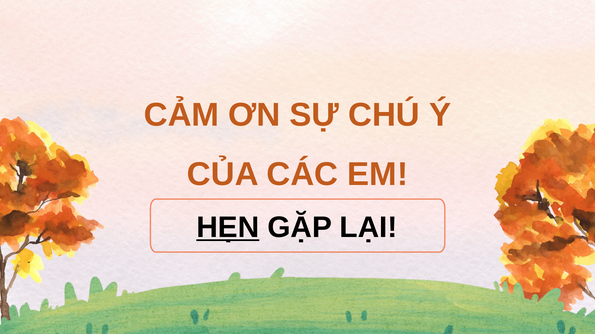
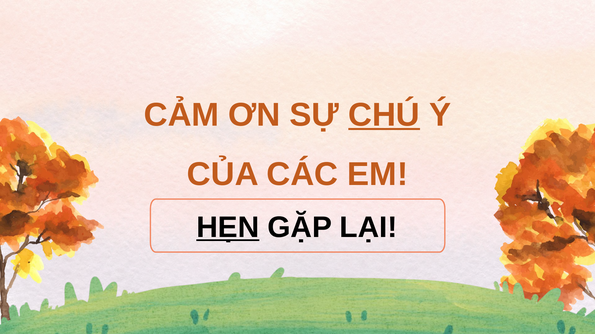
CHÚ underline: none -> present (384, 115)
